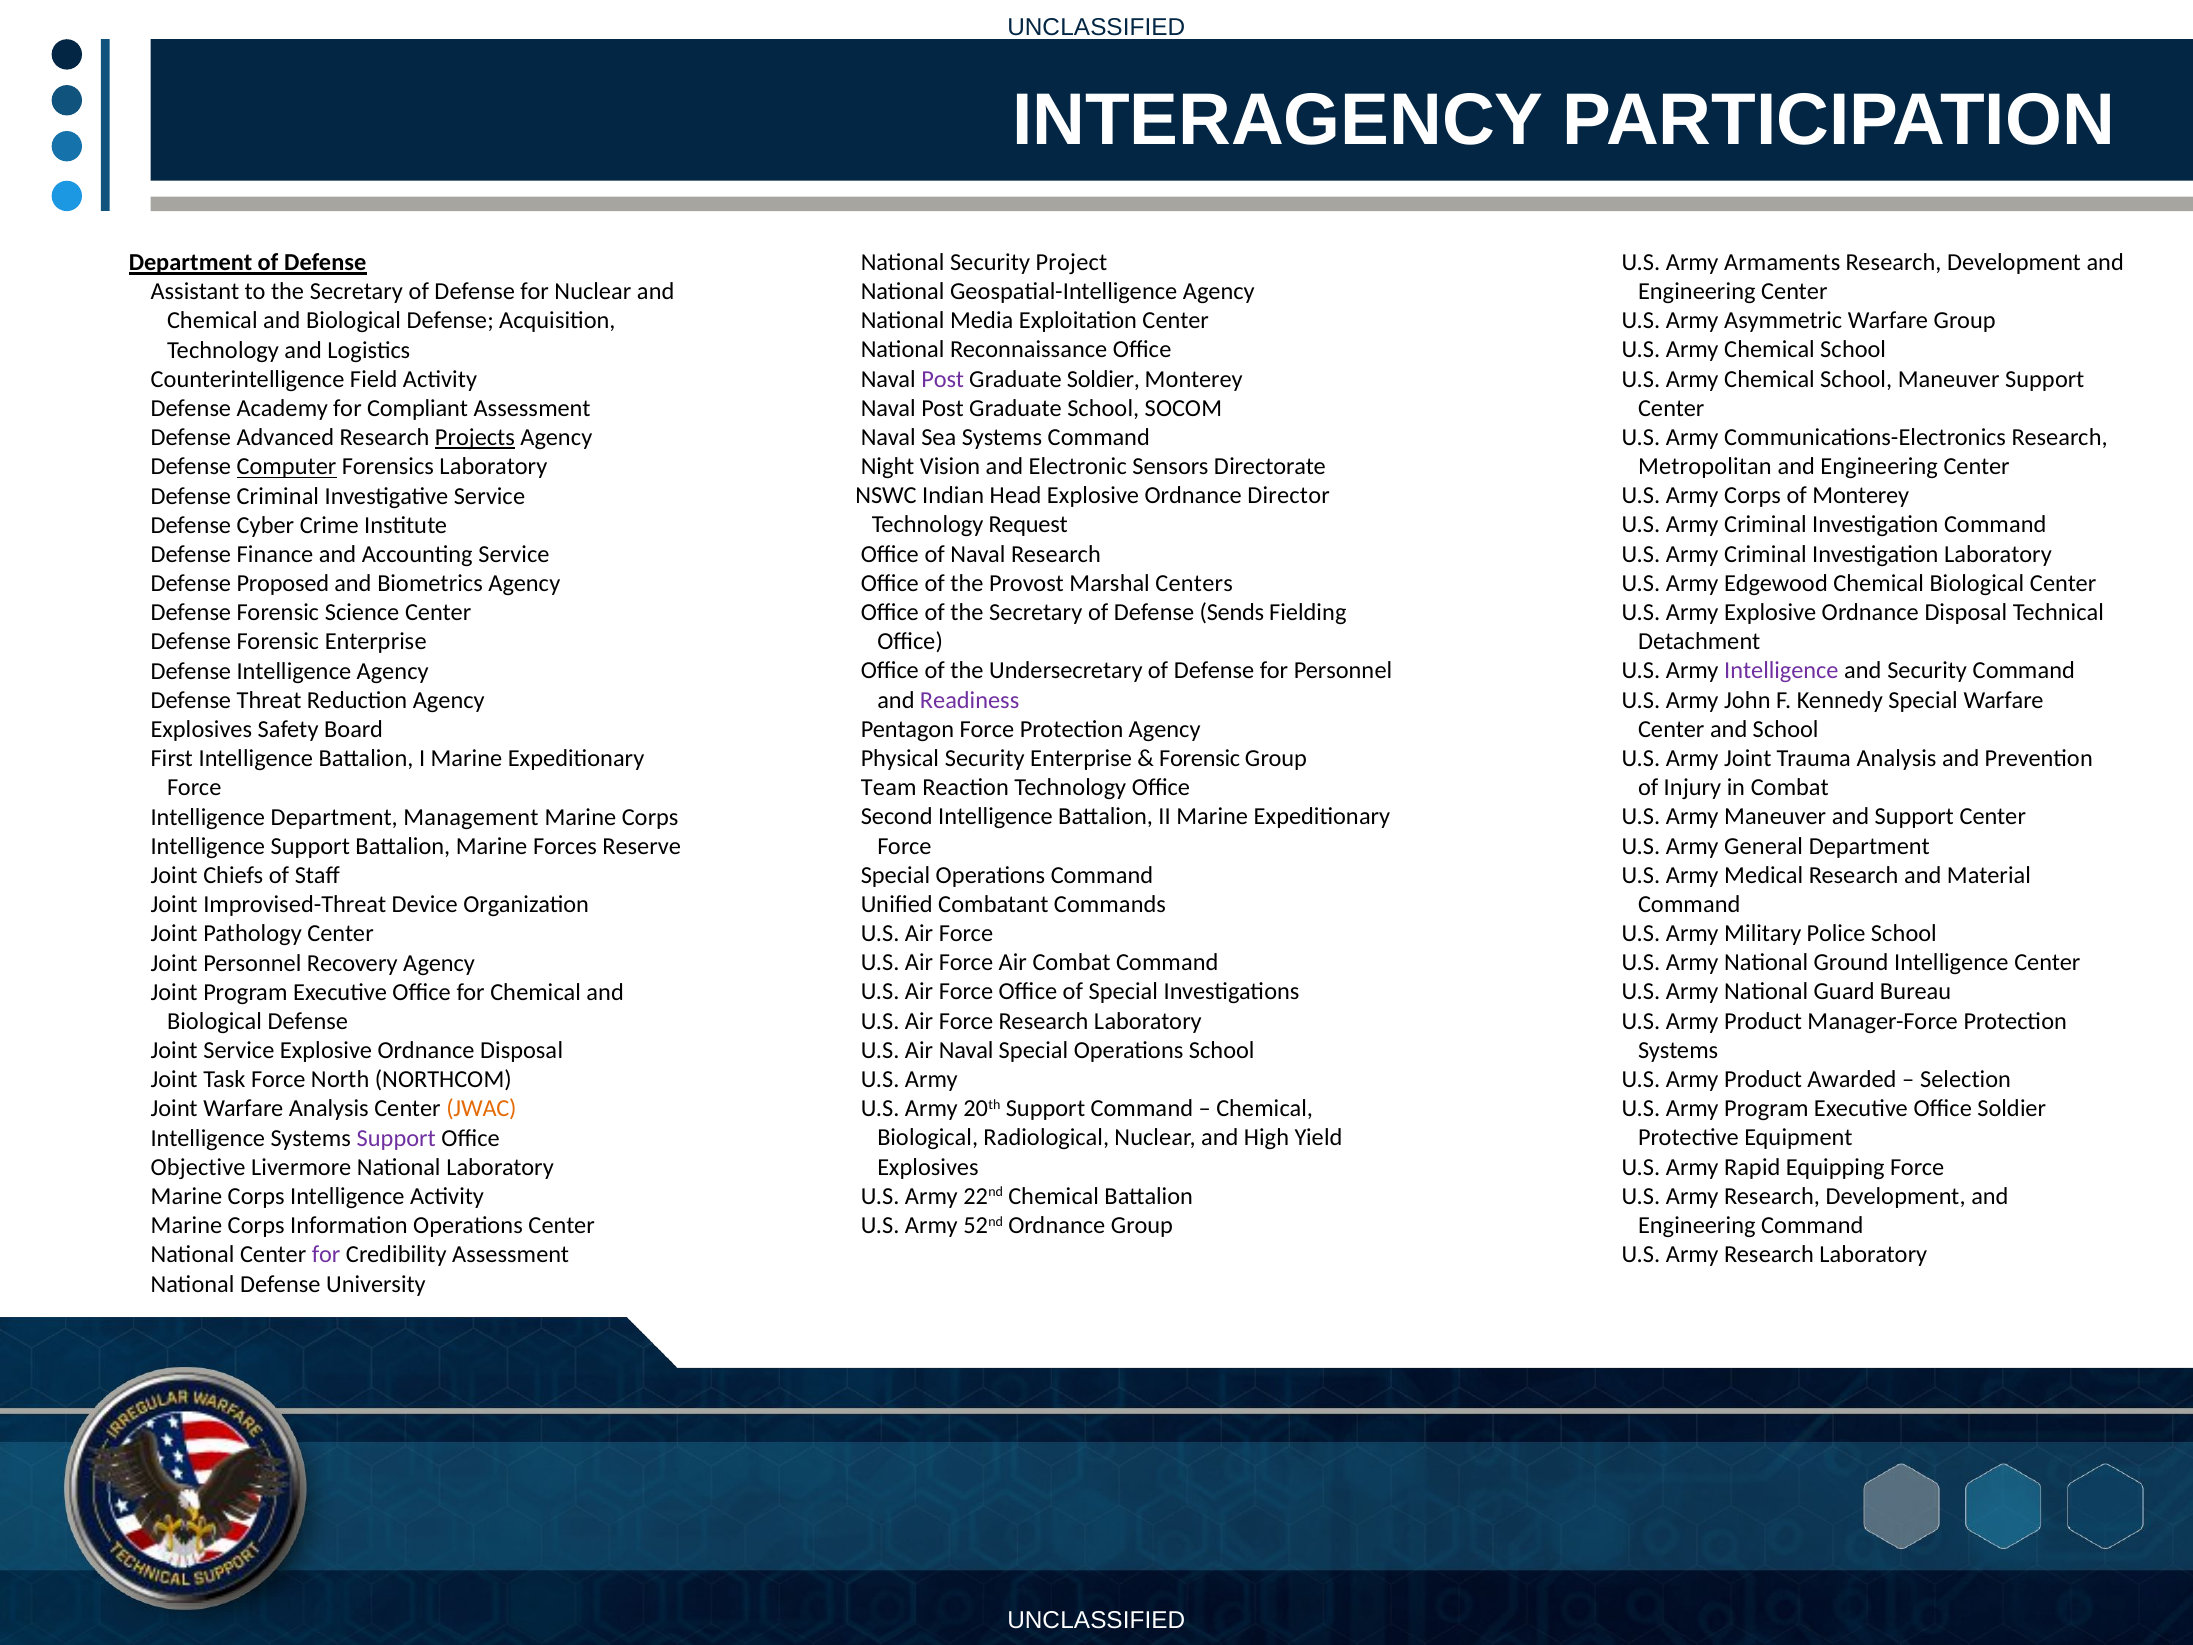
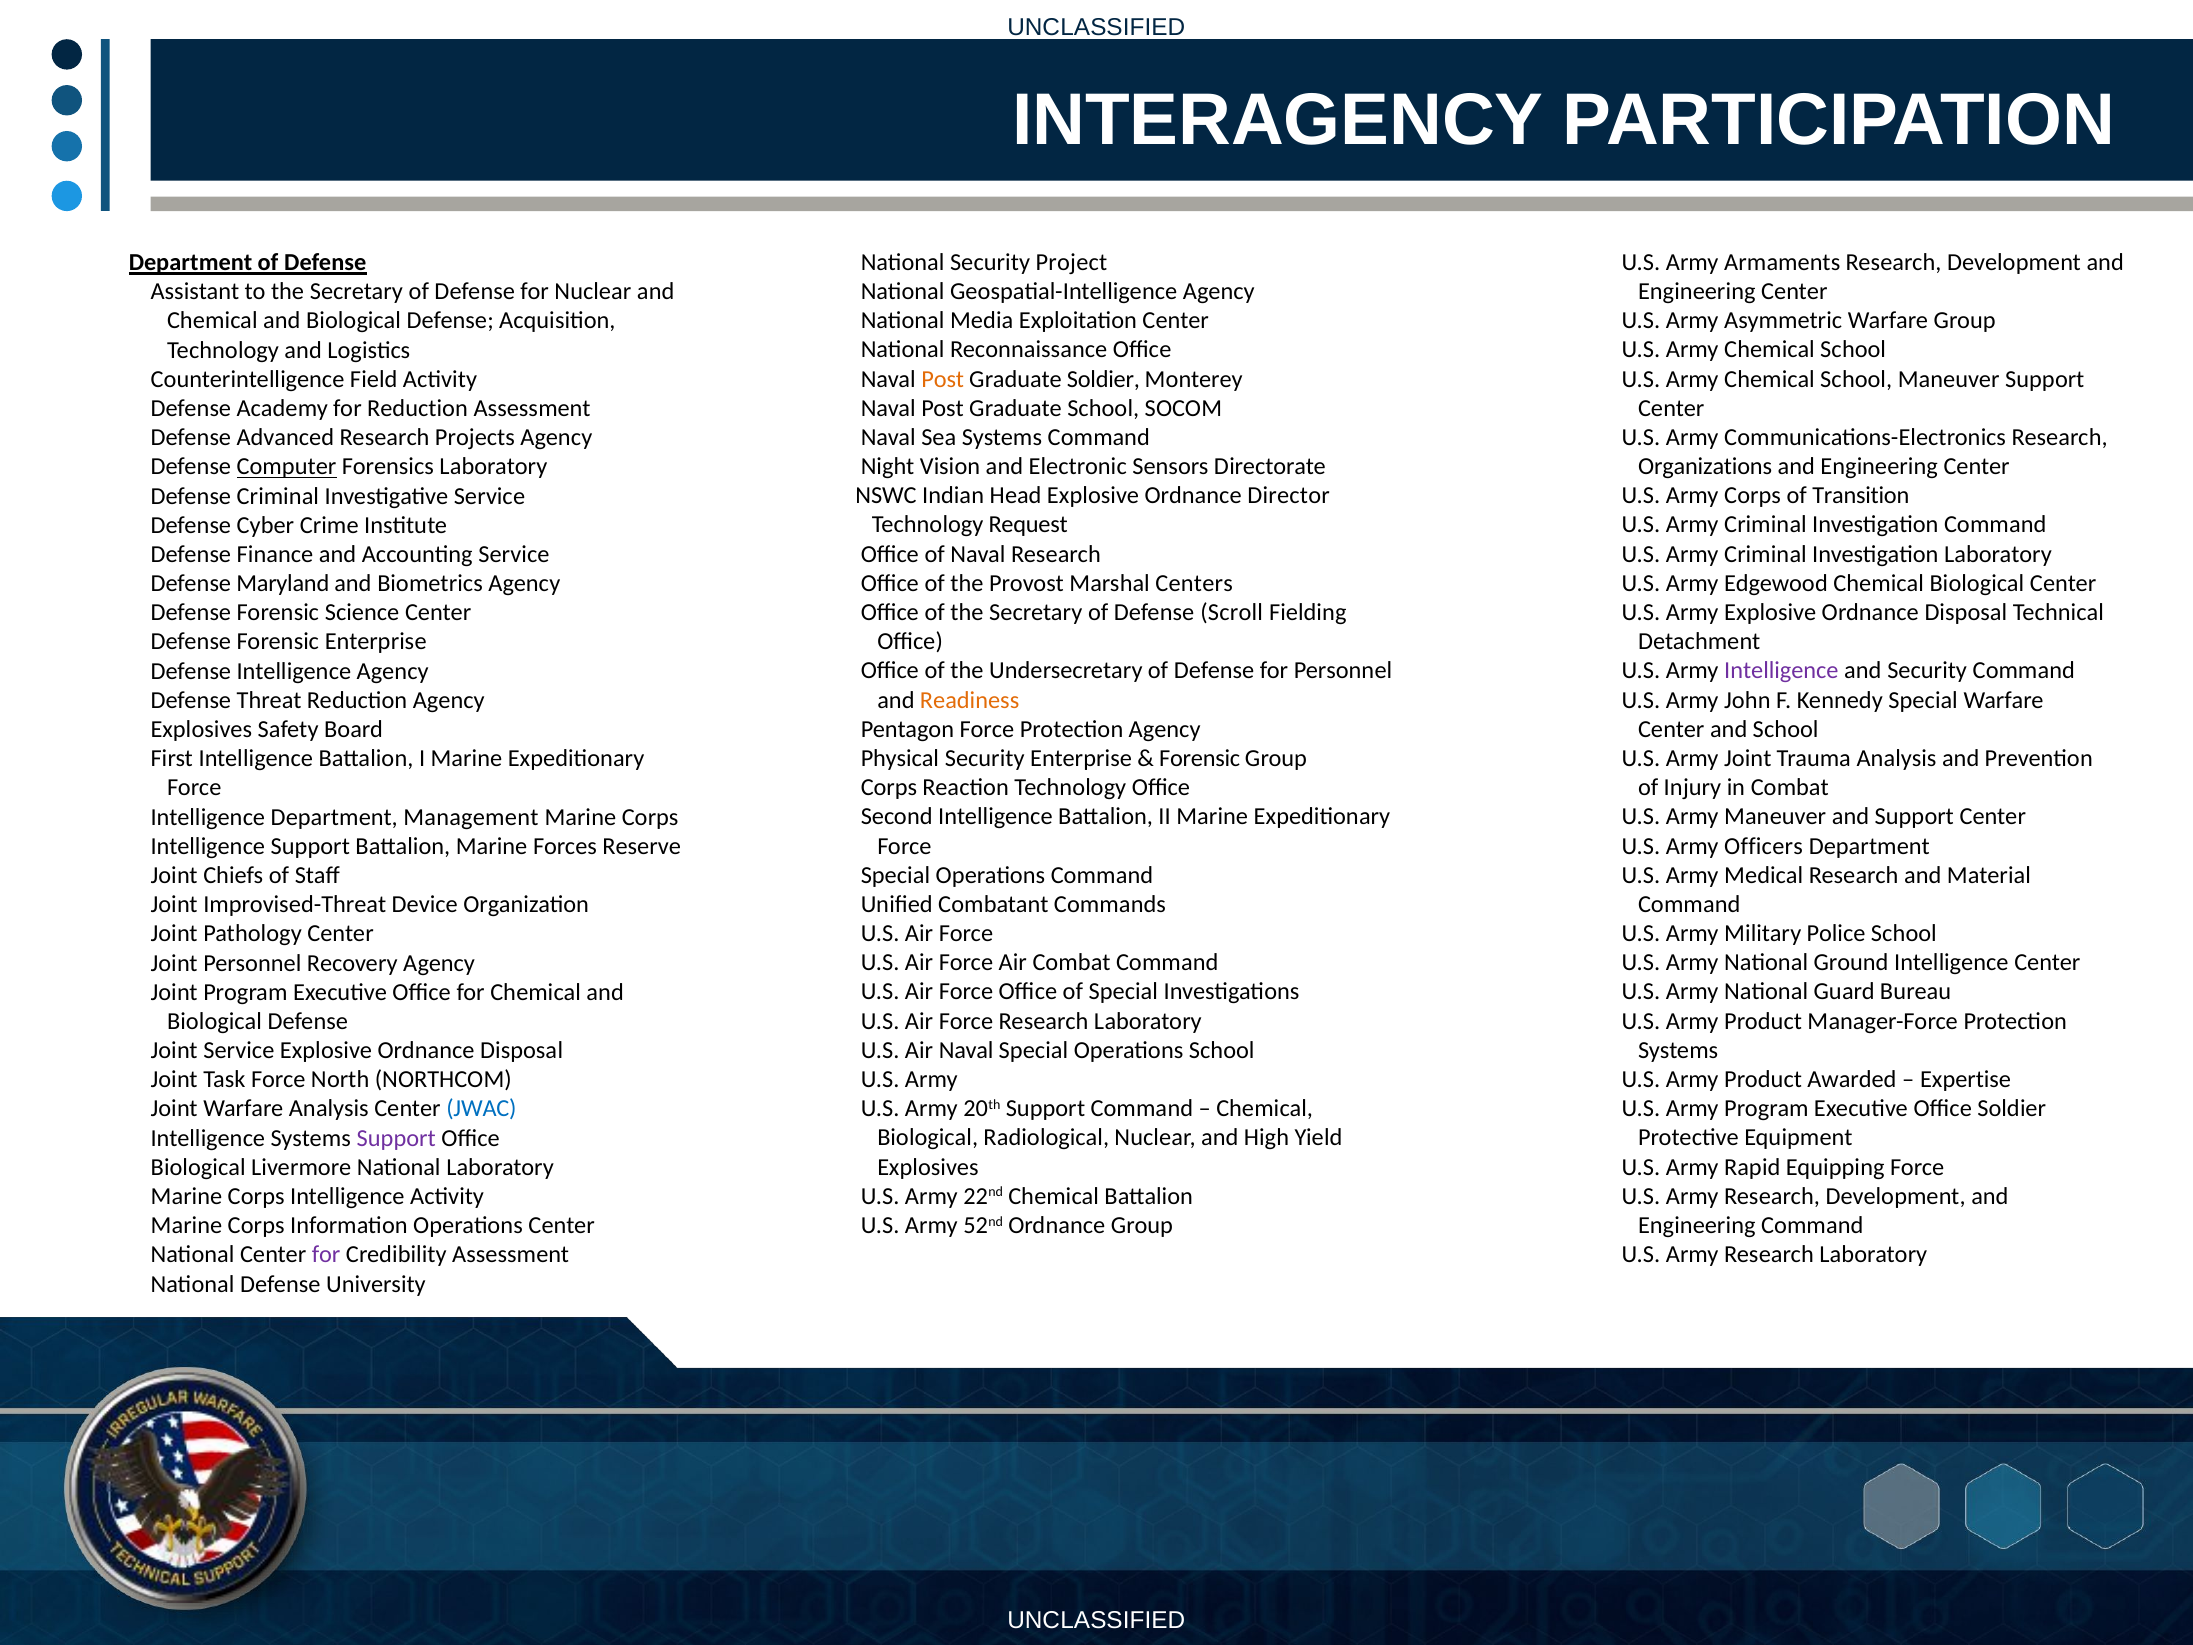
Post colour: purple -> orange (943, 379)
for Compliant: Compliant -> Reduction (417, 408)
Projects underline: present -> none (475, 438)
Metropolitan: Metropolitan -> Organizations (1705, 466)
of Monterey: Monterey -> Transition (1861, 496)
Proposed: Proposed -> Maryland (283, 583)
Sends: Sends -> Scroll (1232, 612)
Readiness colour: purple -> orange (970, 700)
Team: Team -> Corps (889, 787)
General: General -> Officers (1764, 846)
Selection: Selection -> Expertise (1966, 1079)
JWAC colour: orange -> blue (481, 1109)
Objective: Objective -> Biological (198, 1167)
